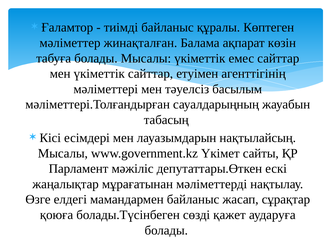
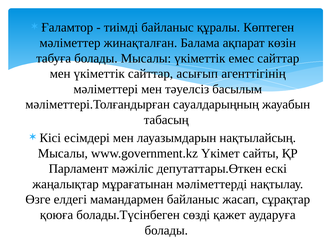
етуімен: етуімен -> асығып (197, 74)
